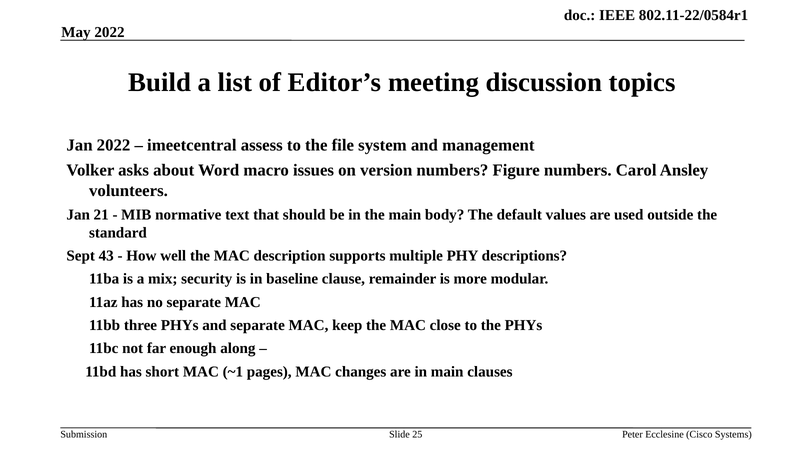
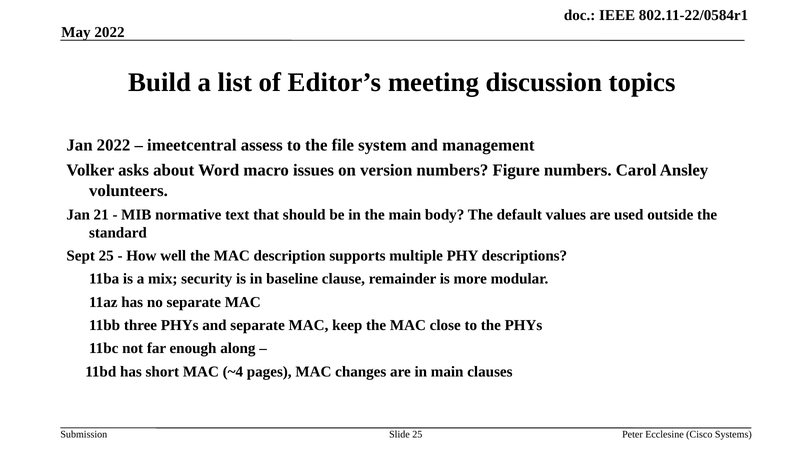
Sept 43: 43 -> 25 (106, 256)
~1: ~1 -> ~4 (233, 371)
